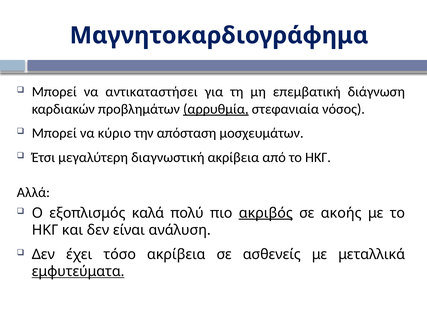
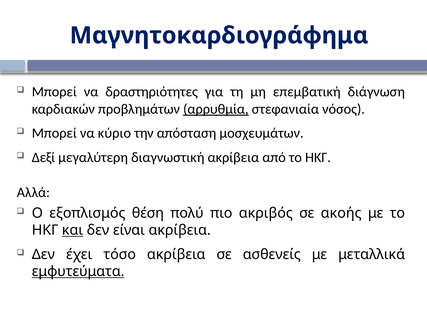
αντικαταστήσει: αντικαταστήσει -> δραστηριότητες (152, 92)
Έτσι: Έτσι -> Δεξί (43, 157)
καλά: καλά -> θέση (148, 213)
ακριβός underline: present -> none (266, 213)
και underline: none -> present (73, 230)
είναι ανάλυση: ανάλυση -> ακρίβεια (180, 230)
